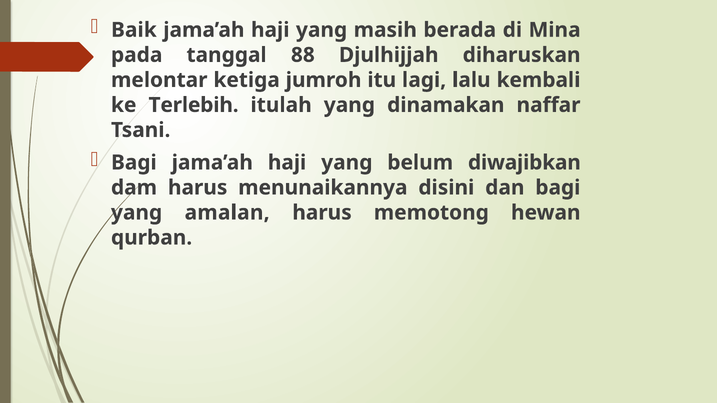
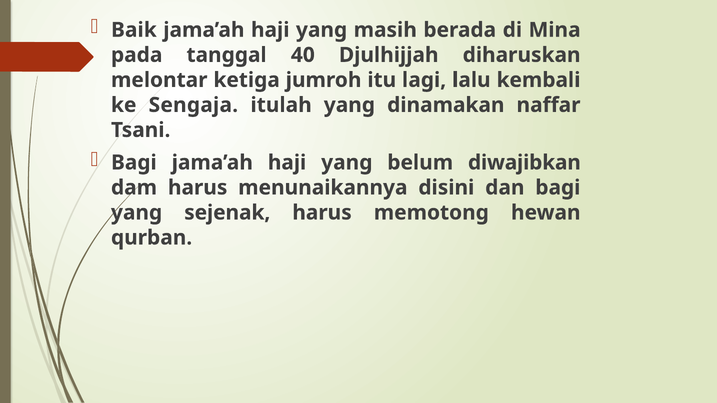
88: 88 -> 40 (303, 55)
Terlebih: Terlebih -> Sengaja (193, 105)
amalan: amalan -> sejenak (227, 213)
